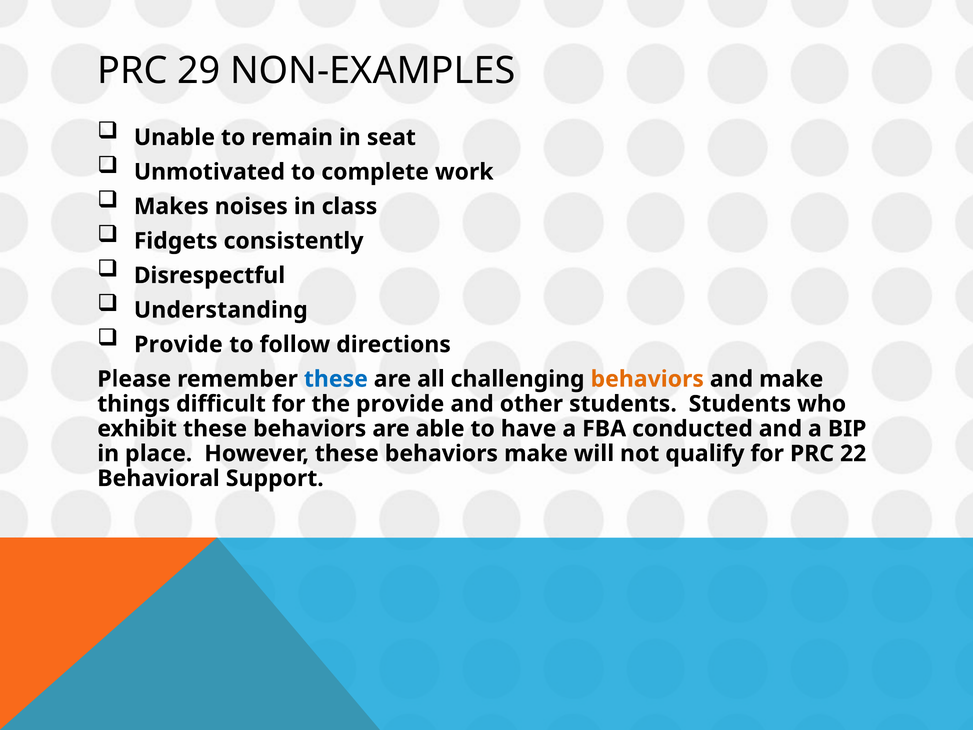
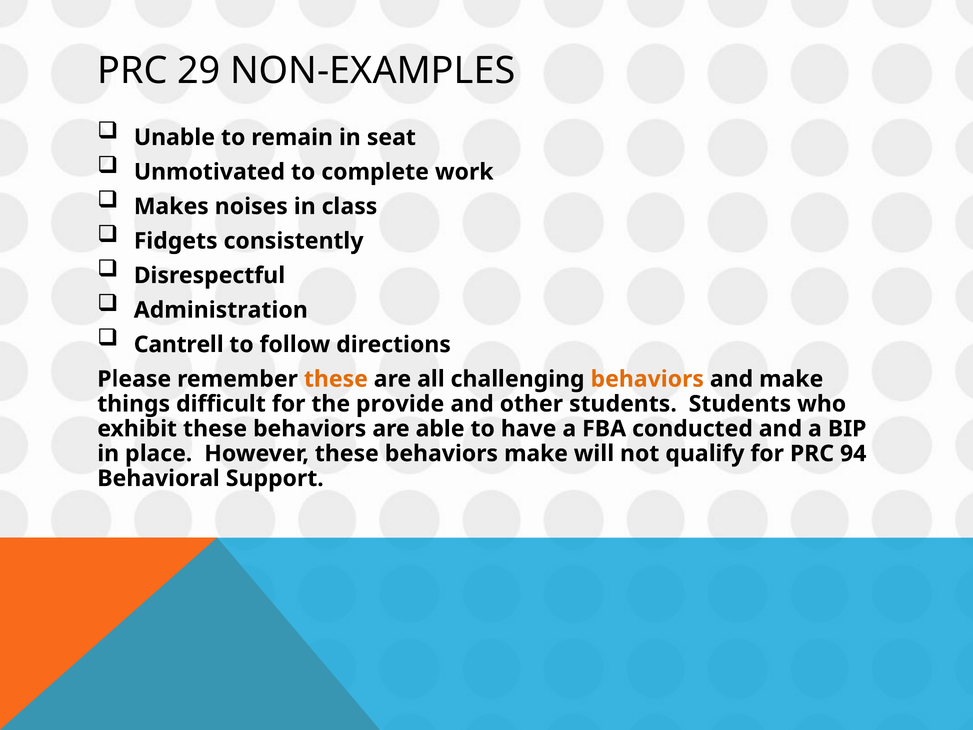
Understanding: Understanding -> Administration (221, 310)
Provide: Provide -> Cantrell (179, 344)
these colour: blue -> orange (336, 379)
22: 22 -> 94 (853, 453)
